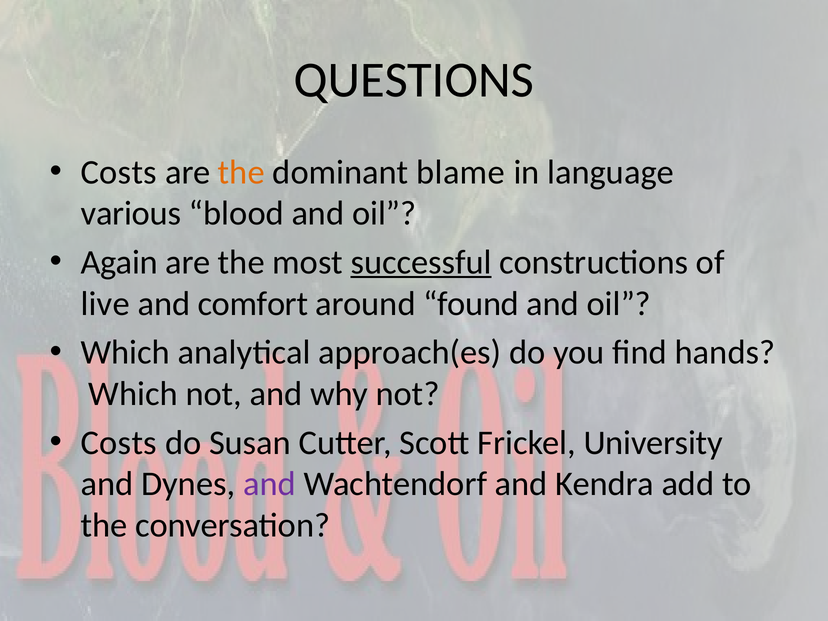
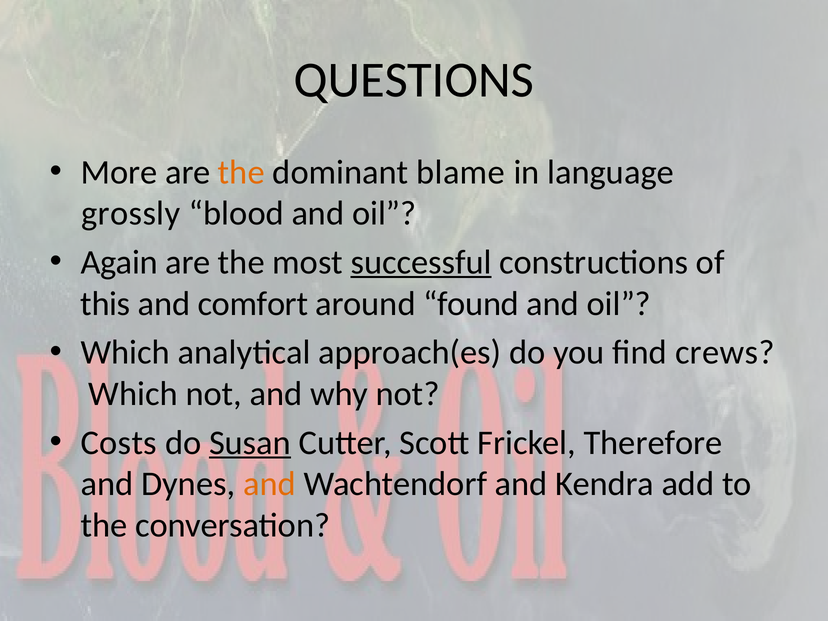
Costs: Costs -> More (119, 172)
various: various -> grossly (131, 214)
live: live -> this (105, 304)
hands: hands -> crews (725, 352)
Susan underline: none -> present (250, 443)
University: University -> Therefore (653, 443)
and colour: purple -> orange (269, 484)
